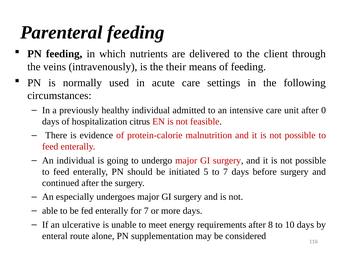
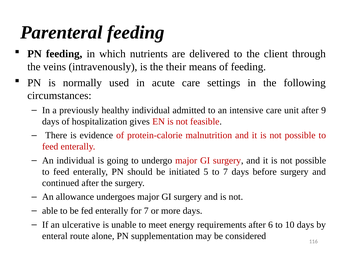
0: 0 -> 9 (324, 110)
citrus: citrus -> gives (140, 122)
especially: especially -> allowance (75, 197)
8: 8 -> 6 (271, 225)
